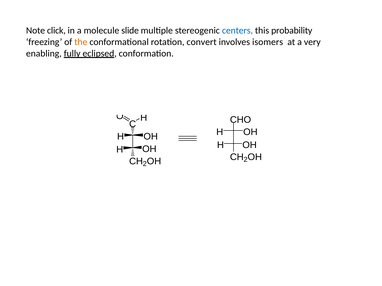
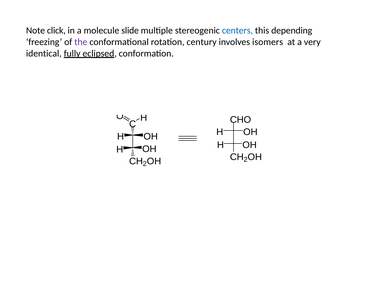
probability: probability -> depending (292, 31)
the colour: orange -> purple (81, 42)
convert: convert -> century (202, 42)
enabling: enabling -> identical (44, 53)
